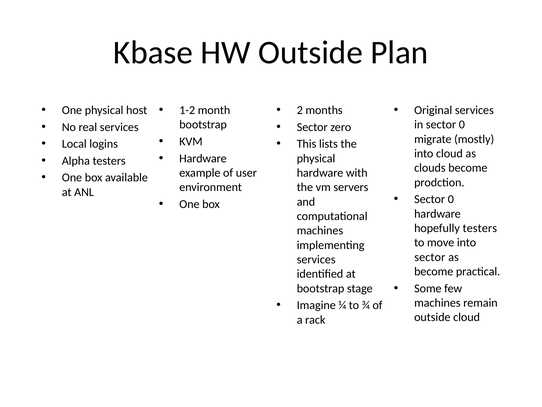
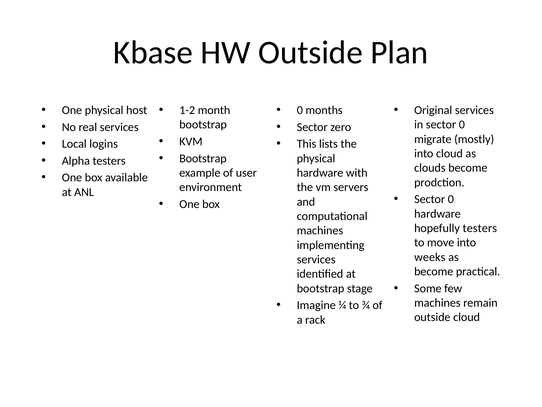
2: 2 -> 0 (300, 110)
Hardware: Hardware -> Bootstrap (203, 158)
sector: sector -> weeks (430, 257)
